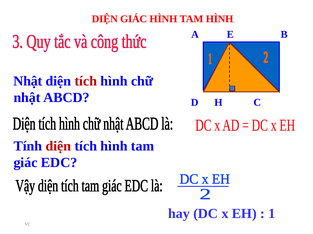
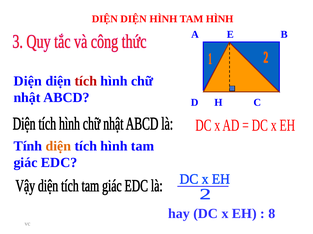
GIÁC: GIÁC -> DIỆN (134, 19)
Nhật: Nhật -> Diện (28, 81)
diện colour: red -> orange (58, 146)
1: 1 -> 8 (272, 214)
